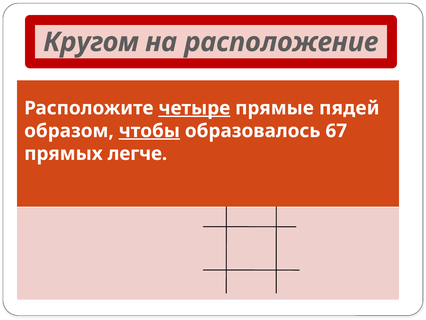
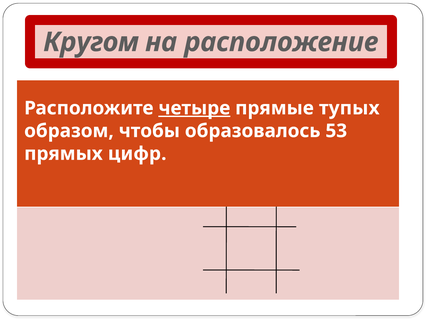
пядей: пядей -> тупых (349, 108)
чтобы underline: present -> none (149, 131)
67: 67 -> 53 (336, 131)
легче: легче -> цифр (137, 153)
